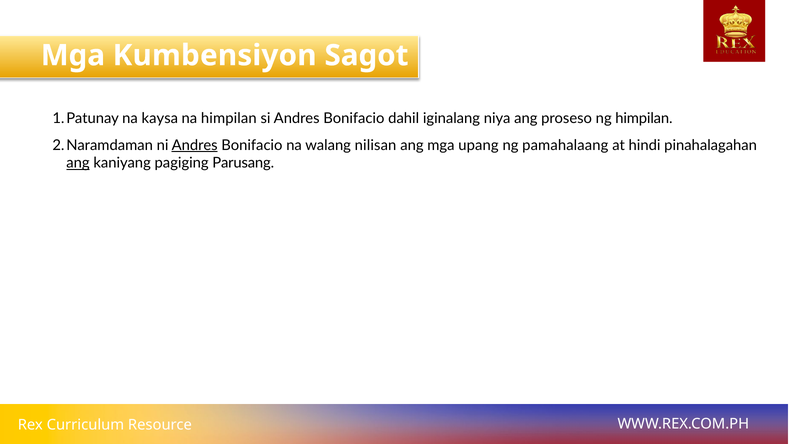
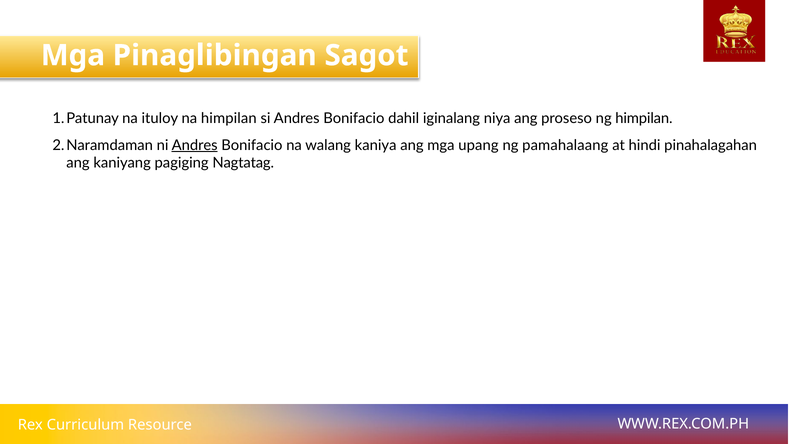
Kumbensiyon: Kumbensiyon -> Pinaglibingan (215, 55)
kaysa: kaysa -> ituloy (160, 118)
nilisan: nilisan -> kaniya (376, 145)
ang underline: present -> none (78, 163)
Parusang: Parusang -> Nagtatag (243, 163)
